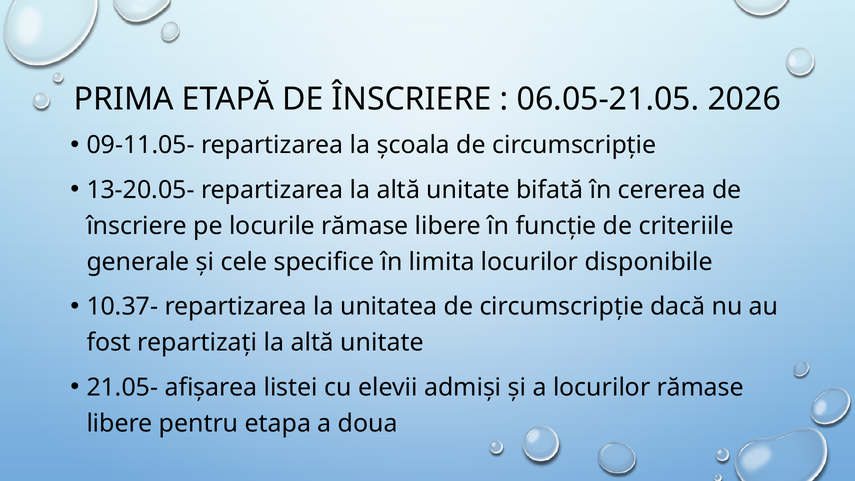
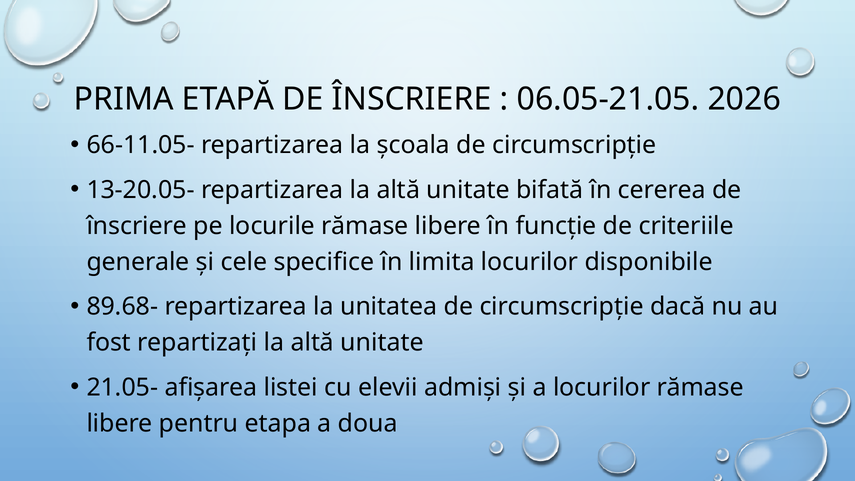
09-11.05-: 09-11.05- -> 66-11.05- (141, 145)
10.37-: 10.37- -> 89.68- (122, 307)
